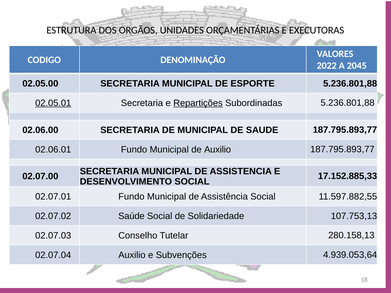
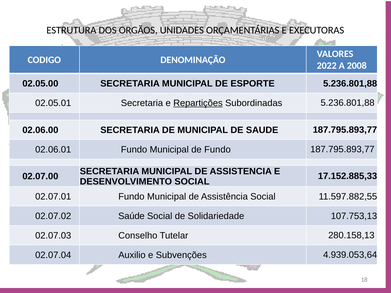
2045: 2045 -> 2008 (357, 66)
02.05.01 underline: present -> none (53, 103)
de Auxilio: Auxilio -> Fundo (217, 150)
